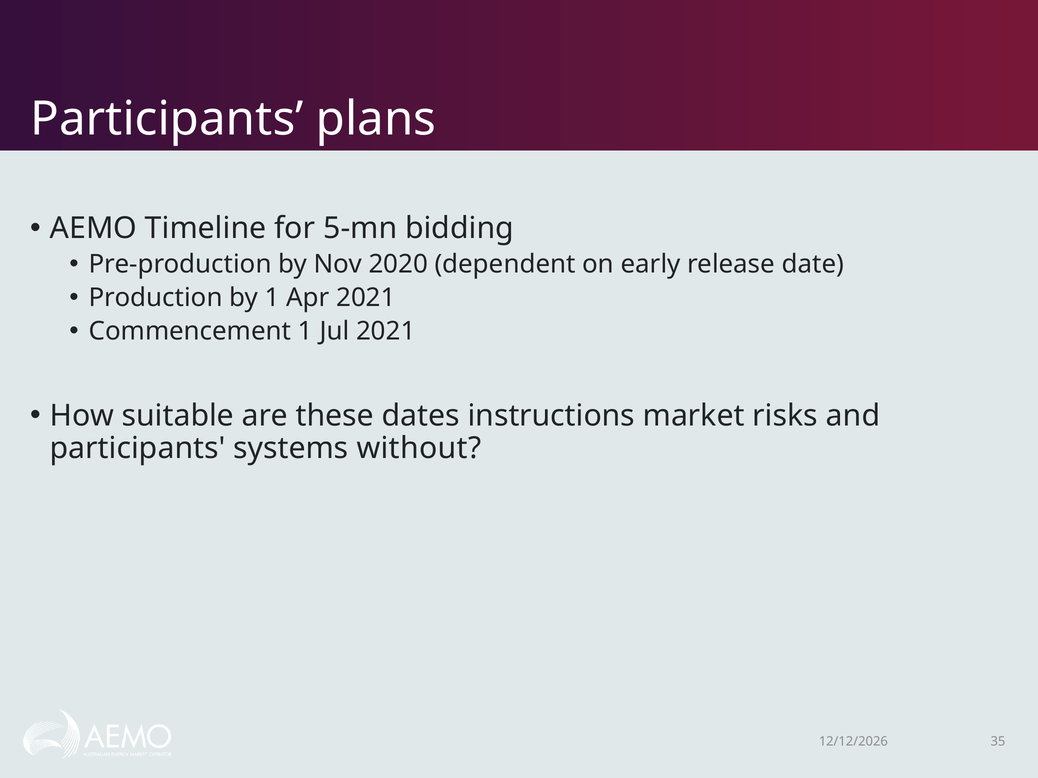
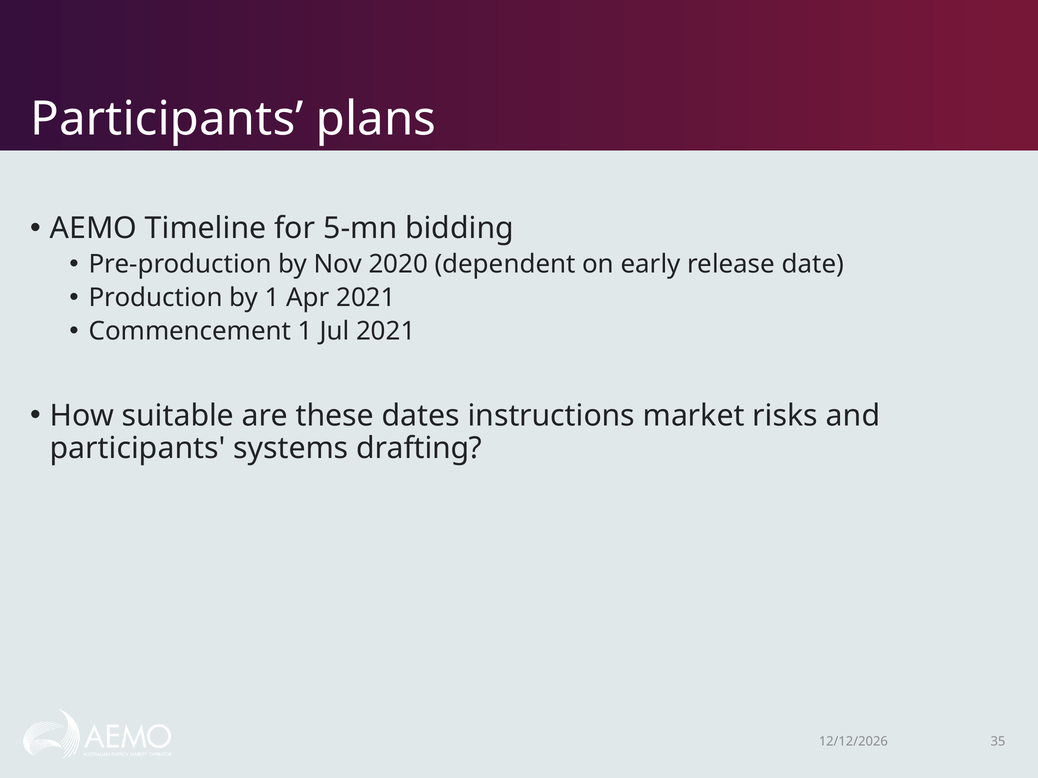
without: without -> drafting (419, 449)
